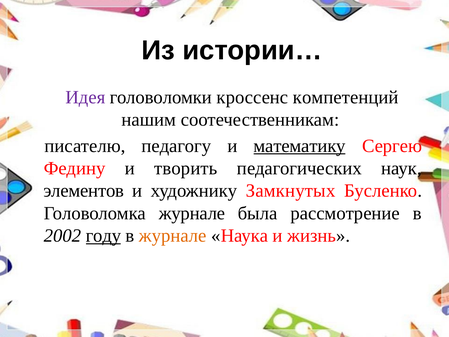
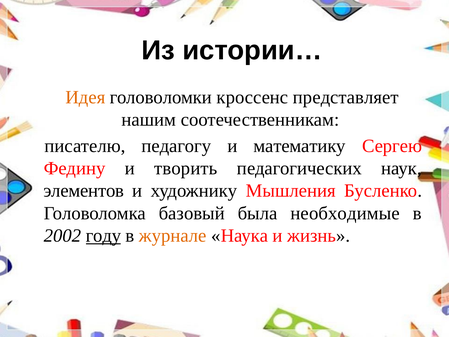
Идея colour: purple -> orange (85, 97)
компетенций: компетенций -> представляет (346, 97)
математику underline: present -> none (300, 146)
Замкнутых: Замкнутых -> Мышления (291, 191)
Головоломка журнале: журнале -> базовый (192, 213)
рассмотрение: рассмотрение -> необходимые (345, 213)
